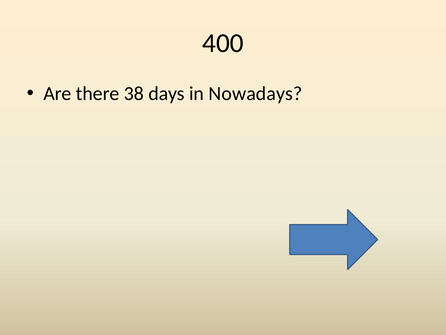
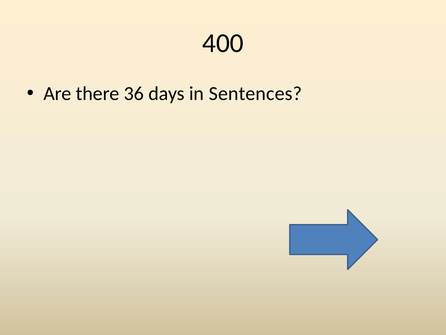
38: 38 -> 36 (134, 94)
Nowadays: Nowadays -> Sentences (255, 94)
